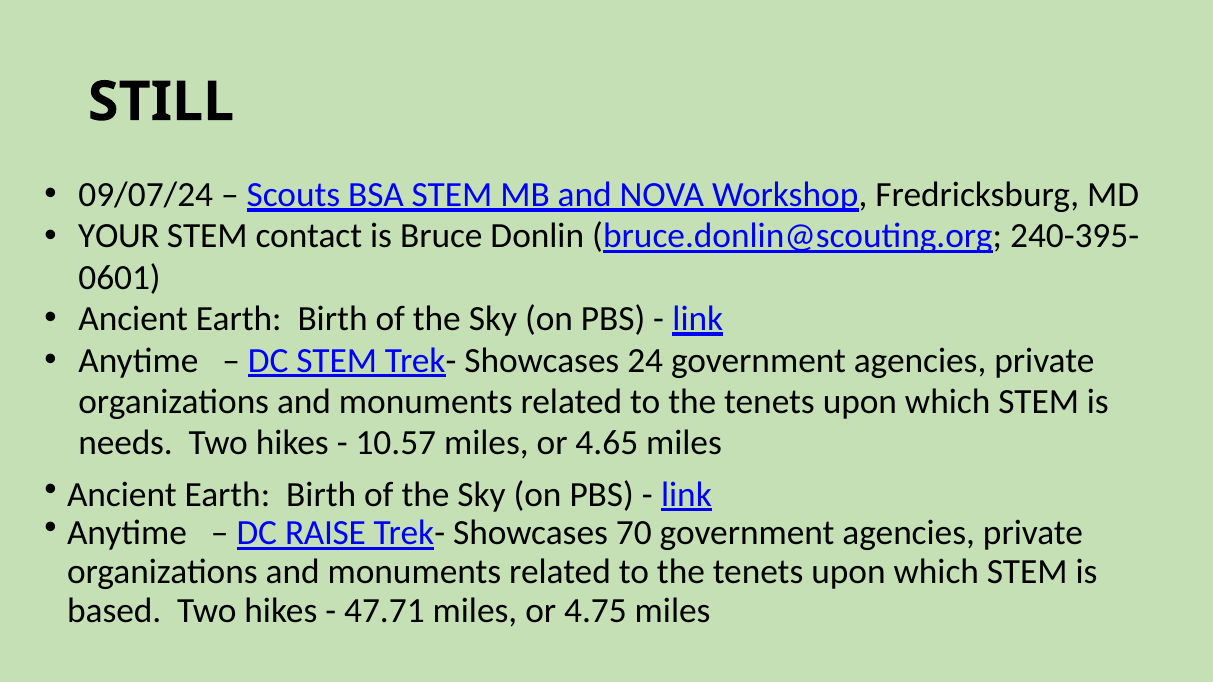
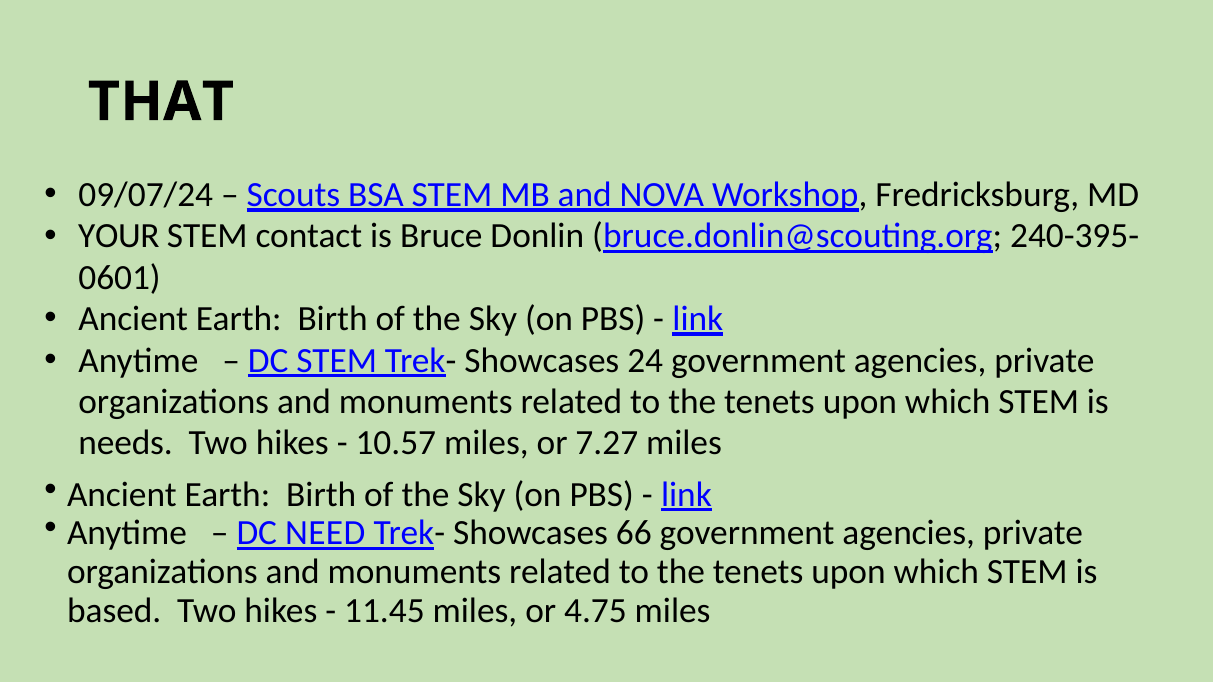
STILL: STILL -> THAT (161, 102)
4.65: 4.65 -> 7.27 (607, 443)
RAISE: RAISE -> NEED (325, 534)
70: 70 -> 66 (634, 534)
47.71: 47.71 -> 11.45 (384, 611)
